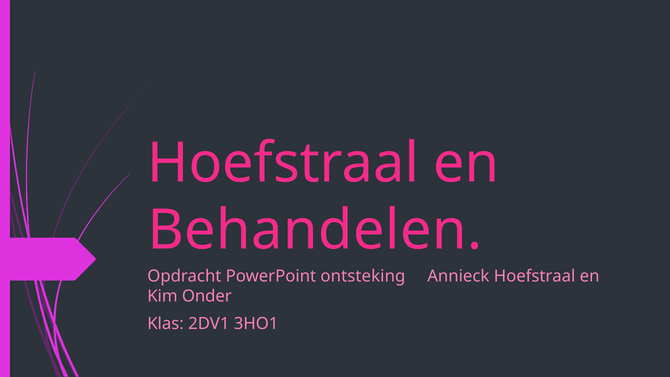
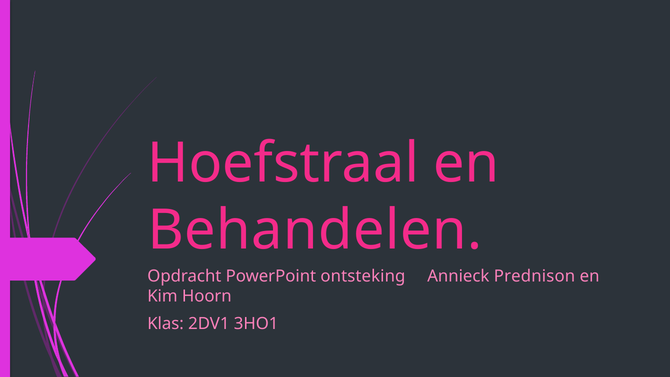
Annieck Hoefstraal: Hoefstraal -> Prednison (534, 276)
Onder: Onder -> Hoorn (207, 296)
